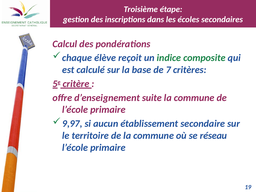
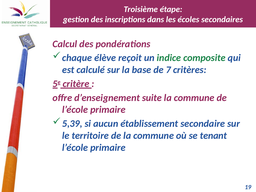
9,97: 9,97 -> 5,39 (72, 124)
réseau: réseau -> tenant (213, 136)
